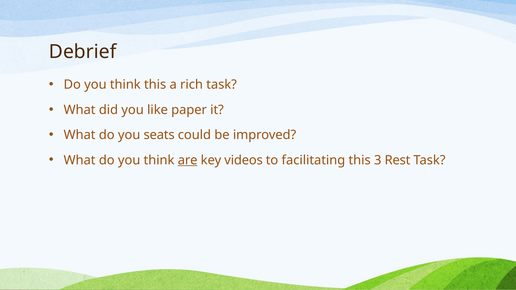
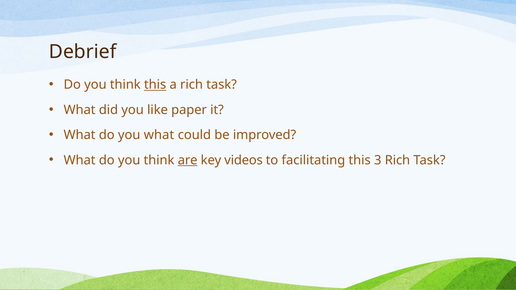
this underline: none -> present (155, 85)
you seats: seats -> what (159, 135)
3 Rest: Rest -> Rich (397, 160)
